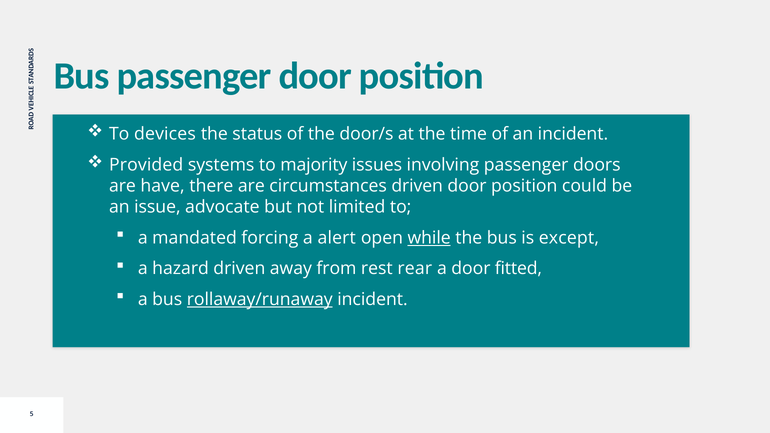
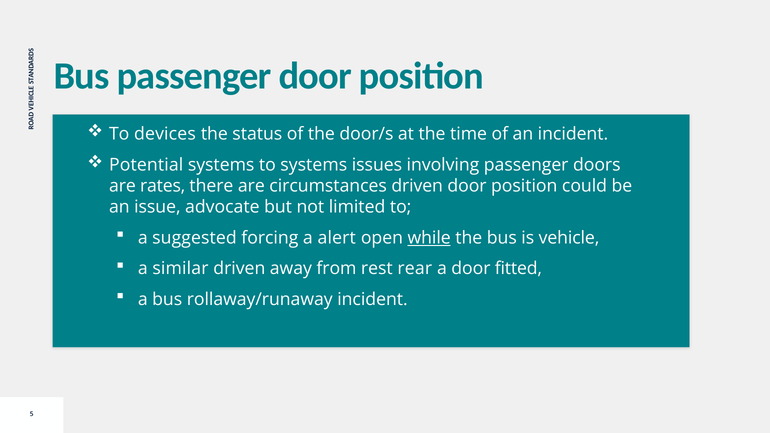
Provided: Provided -> Potential (146, 165)
to majority: majority -> systems (314, 165)
have: have -> rates (163, 186)
mandated: mandated -> suggested (194, 238)
except: except -> vehicle (569, 238)
hazard: hazard -> similar (180, 269)
rollaway/runaway underline: present -> none (260, 300)
